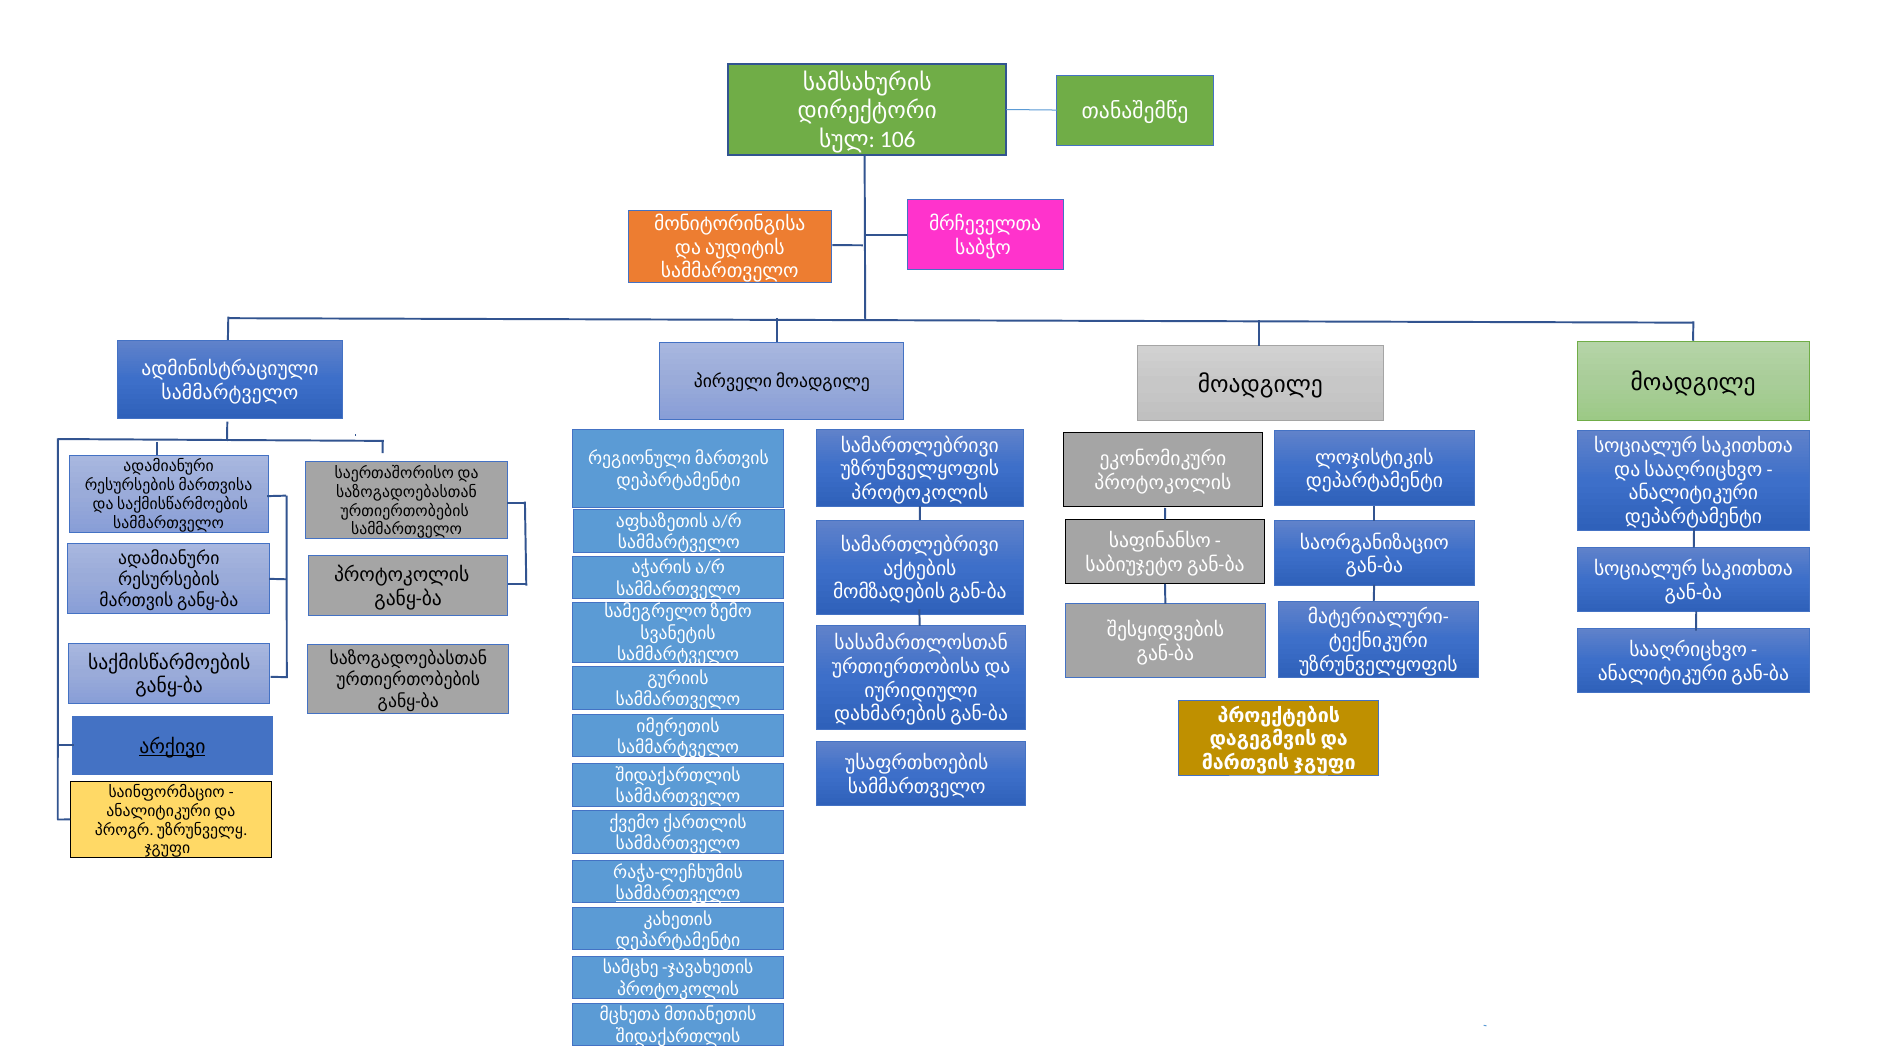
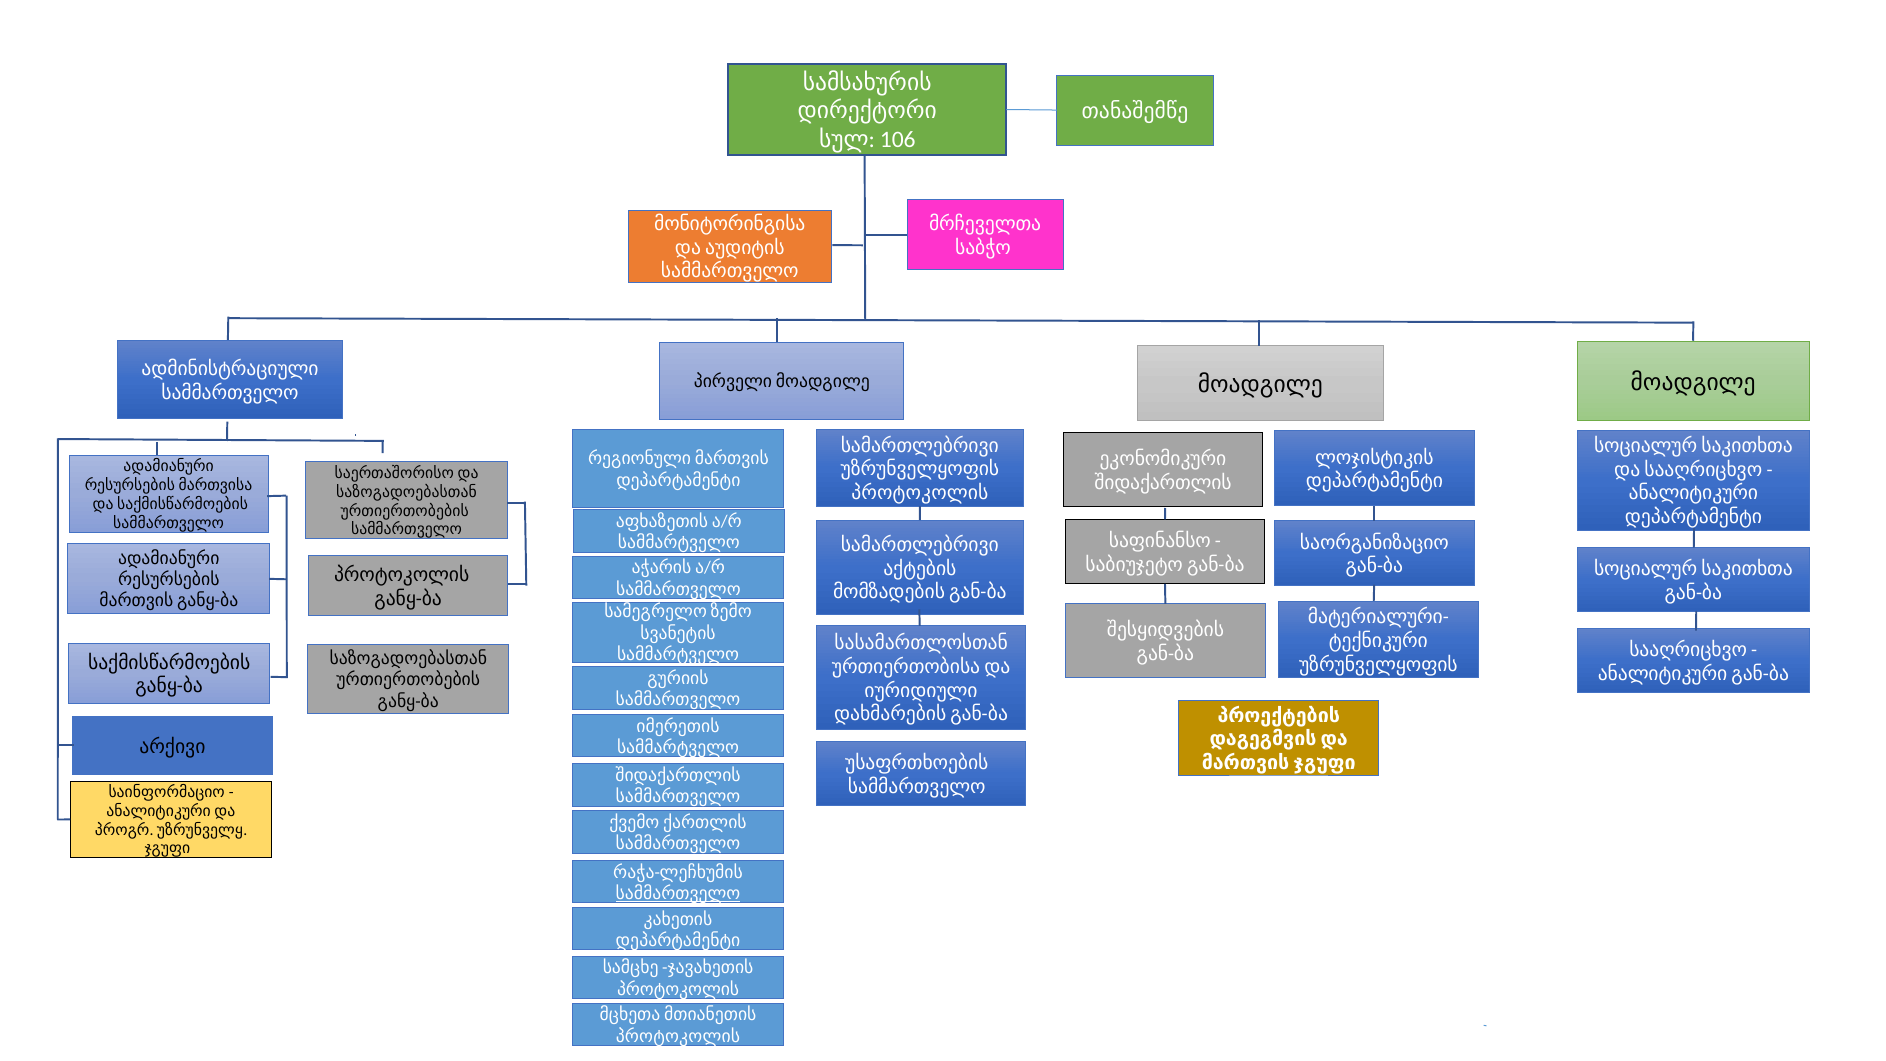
სამმარტველო: სამმარტველო -> სამმართველო (230, 393)
პროტოკოლის: პროტოკოლის -> შიდაქართლის (1163, 483)
არქივი underline: present -> none (172, 747)
შიდაქართლის: შიდაქართლის -> პროტოკოლის (678, 1036)
